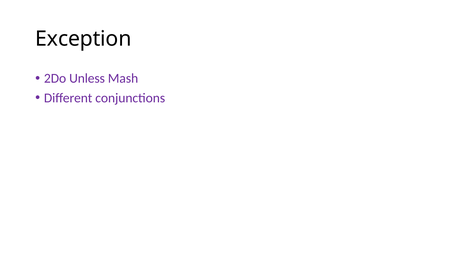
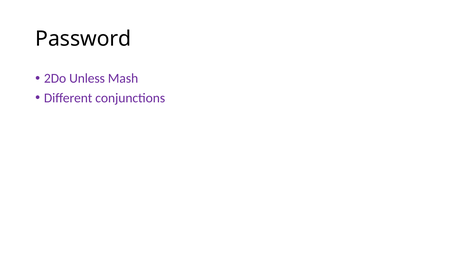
Exception: Exception -> Password (83, 39)
